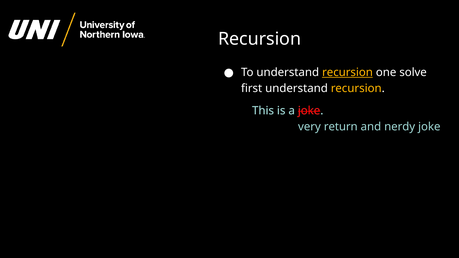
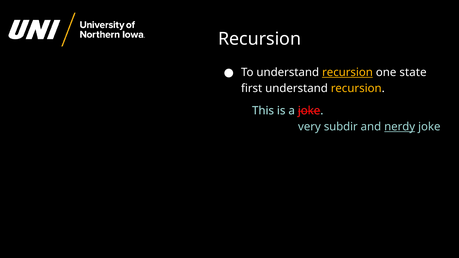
solve: solve -> state (413, 73)
return: return -> subdir (341, 127)
nerdy underline: none -> present (400, 127)
